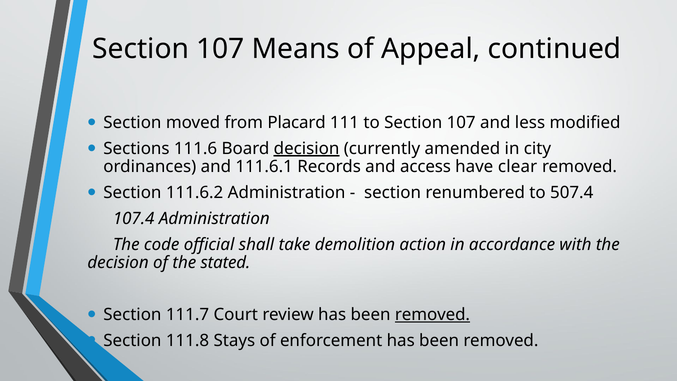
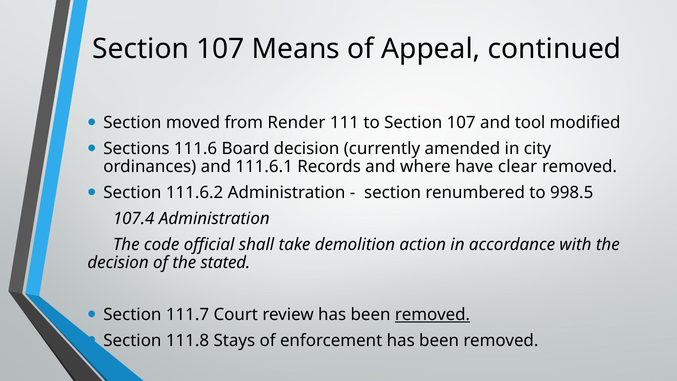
Placard: Placard -> Render (296, 123)
less: less -> tool (530, 123)
decision underline: present -> none (307, 148)
access: access -> where (425, 167)
507.4: 507.4 -> 998.5 (572, 193)
